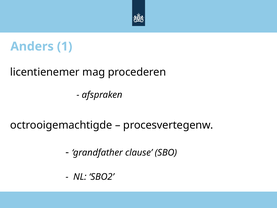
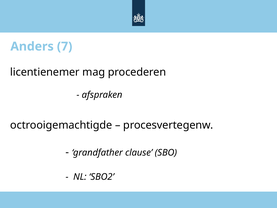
1: 1 -> 7 (65, 46)
